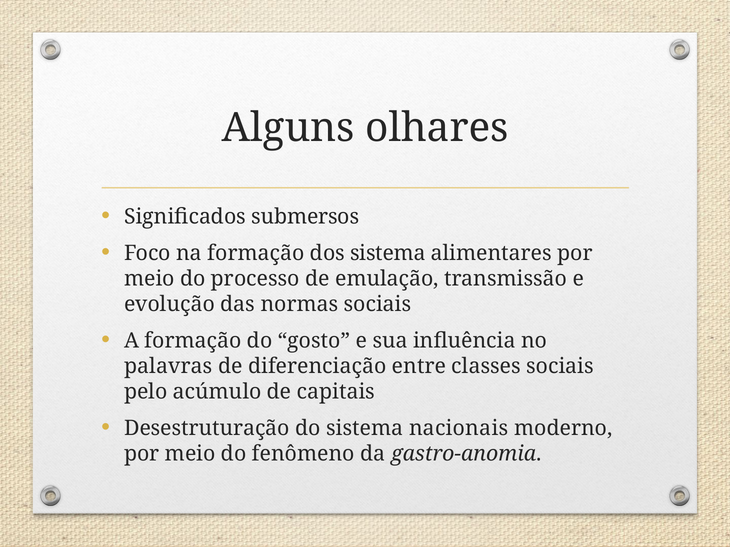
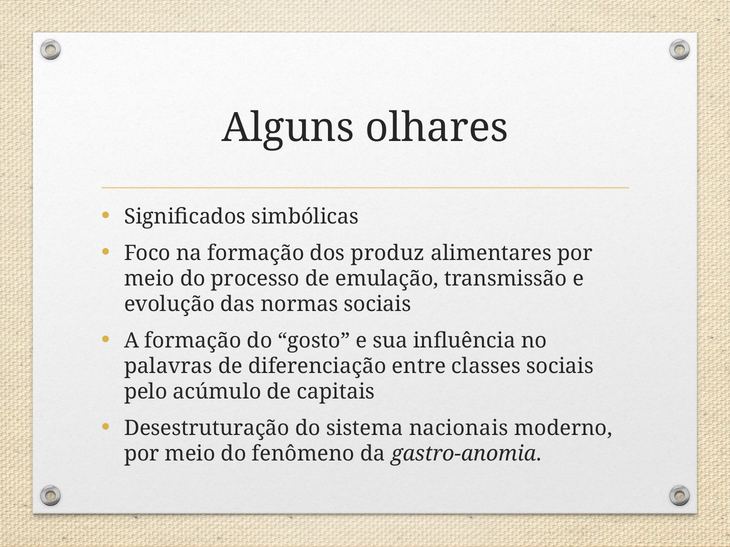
submersos: submersos -> simbólicas (305, 217)
dos sistema: sistema -> produz (388, 253)
